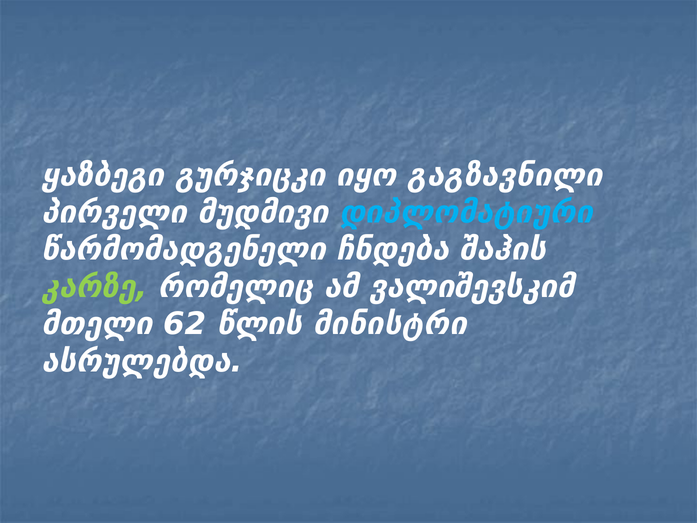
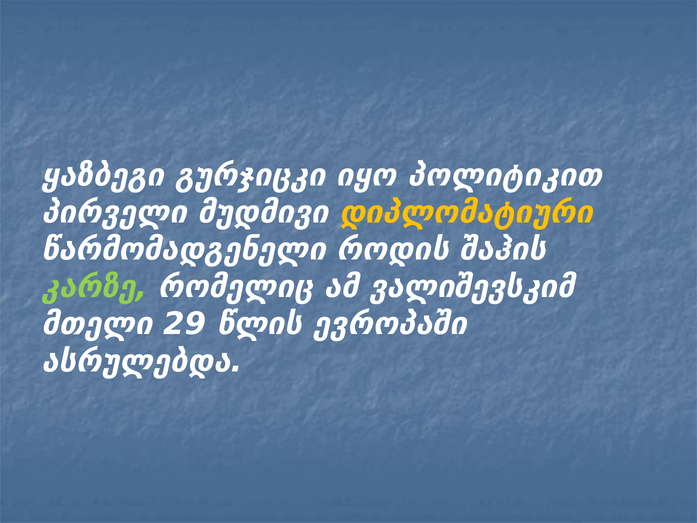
გაგზავნილი: გაგზავნილი -> პოლიტიკით (505, 175)
დიპლომატიური colour: light blue -> yellow (466, 212)
ჩნდება: ჩნდება -> როდის (393, 250)
62: 62 -> 29 (185, 324)
მინისტრი: მინისტრი -> ევროპაში (390, 324)
